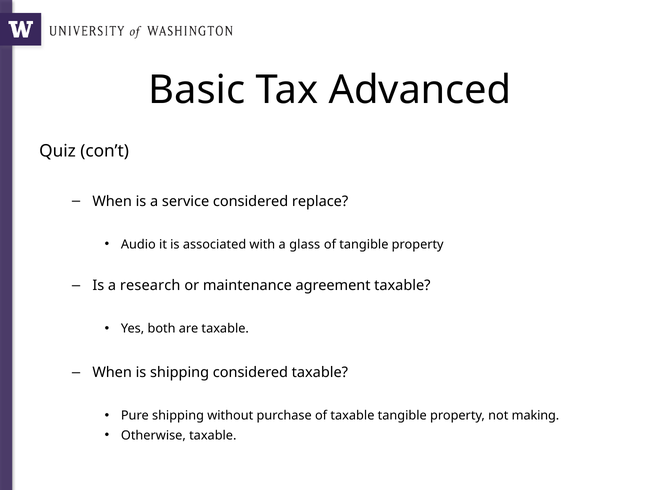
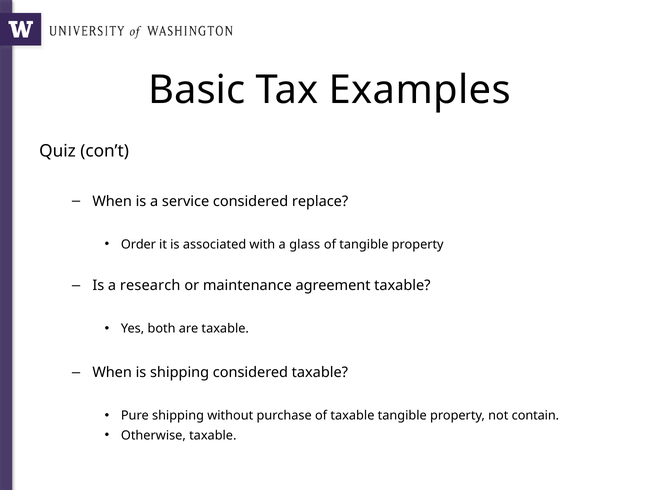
Advanced: Advanced -> Examples (420, 90)
Audio: Audio -> Order (138, 245)
making: making -> contain (535, 416)
